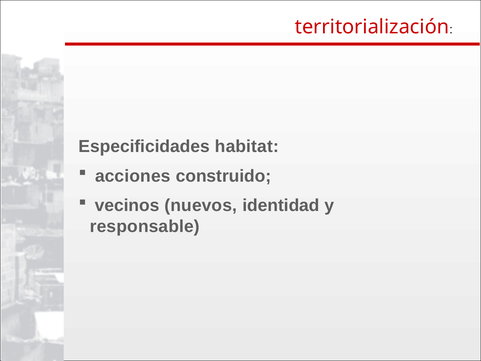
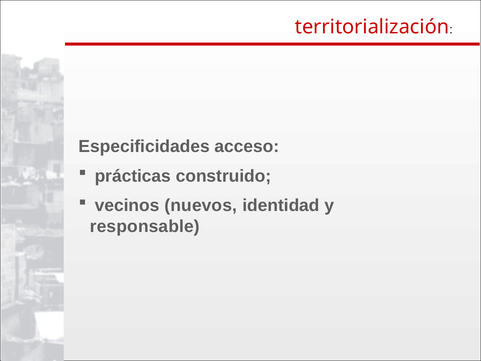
habitat: habitat -> acceso (247, 146)
acciones: acciones -> prácticas (133, 176)
